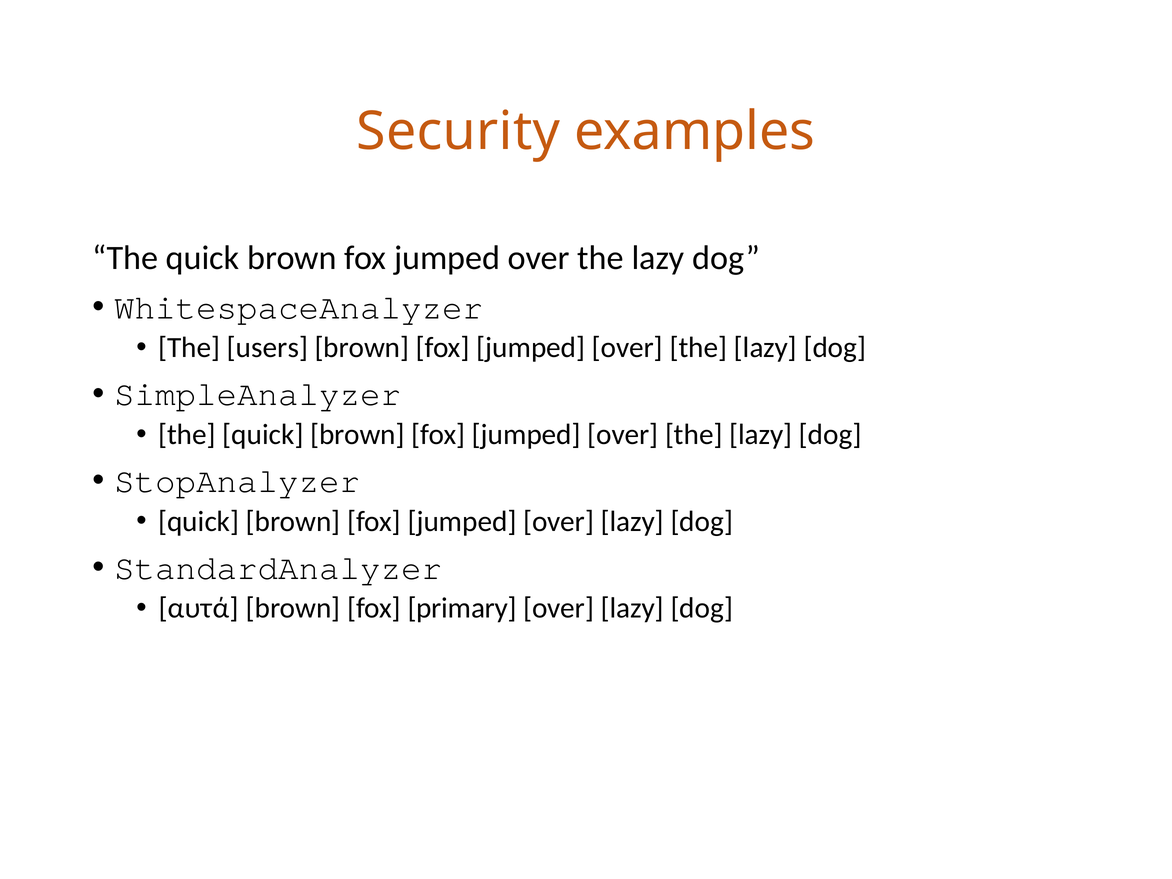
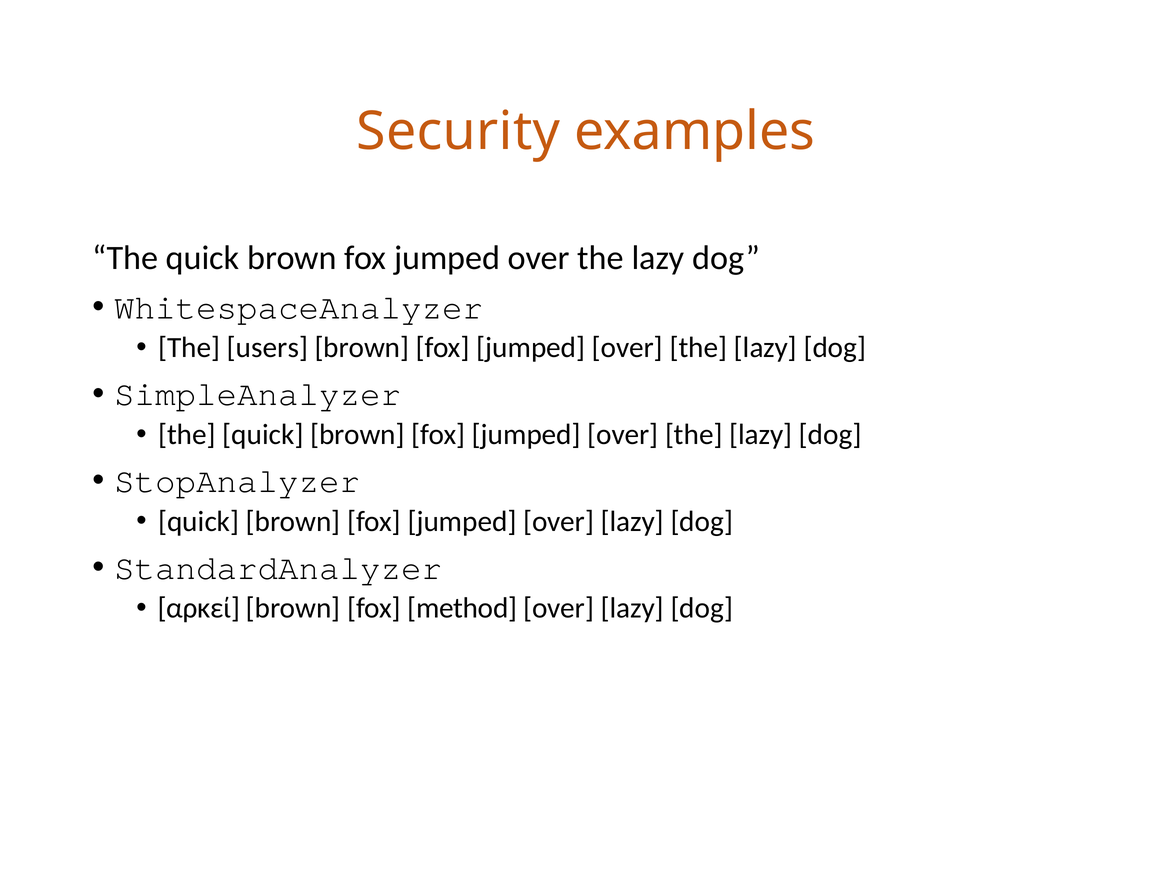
αυτά: αυτά -> αρκεί (199, 608)
primary: primary -> method (462, 608)
